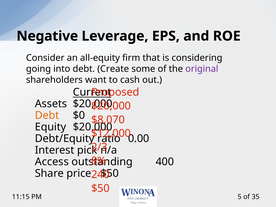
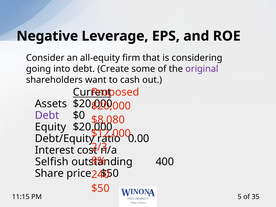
Debt colour: orange -> purple (47, 115)
$8,070: $8,070 -> $8,080 (108, 120)
pick: pick -> cost (87, 150)
Access: Access -> Selfish (52, 162)
